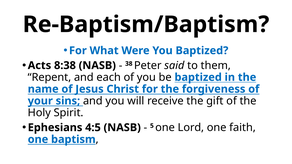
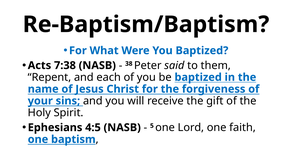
8:38: 8:38 -> 7:38 (65, 66)
